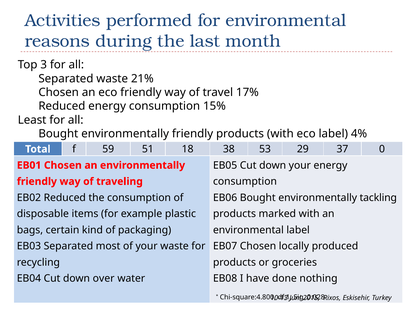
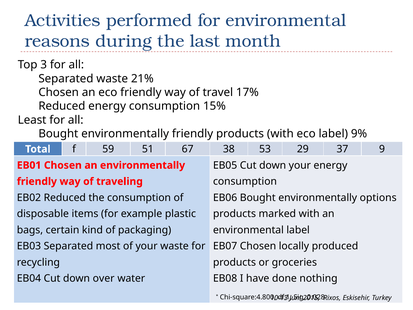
4%: 4% -> 9% (359, 134)
18: 18 -> 67 (188, 149)
0: 0 -> 9 (382, 149)
tackling: tackling -> options (378, 197)
